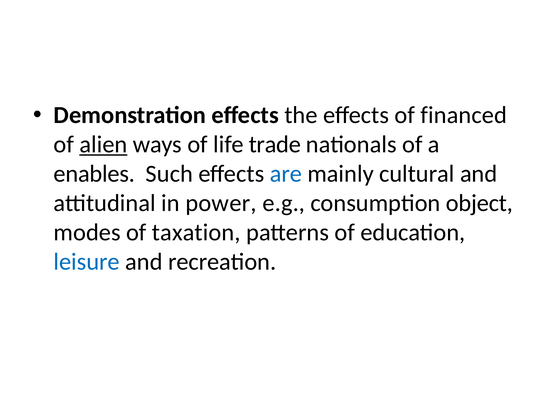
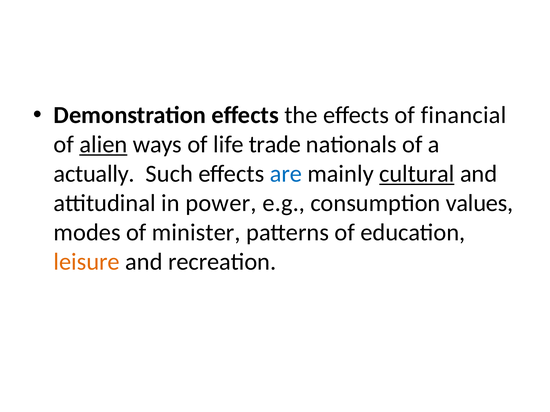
financed: financed -> financial (464, 115)
enables: enables -> actually (94, 174)
cultural underline: none -> present (417, 174)
object: object -> values (479, 203)
taxation: taxation -> minister (196, 233)
leisure colour: blue -> orange (87, 262)
